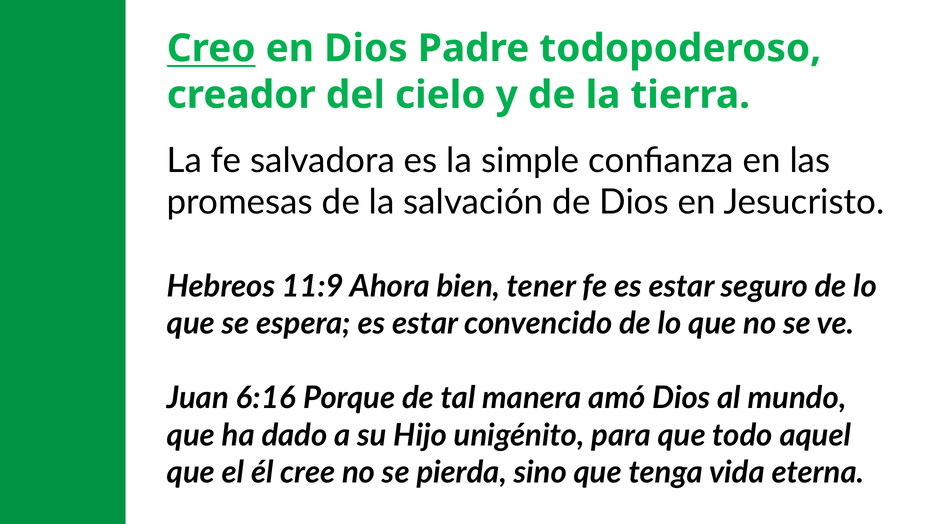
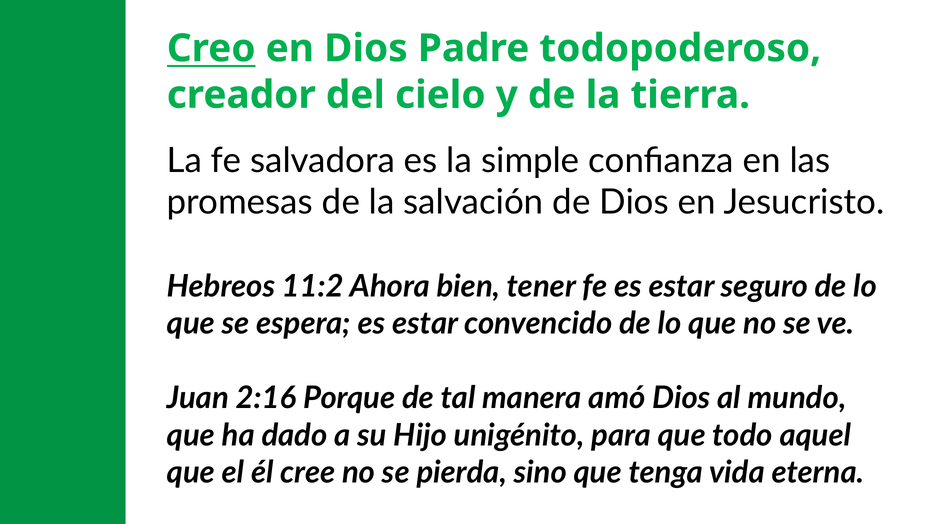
11:9: 11:9 -> 11:2 (313, 286)
6:16: 6:16 -> 2:16 (266, 398)
